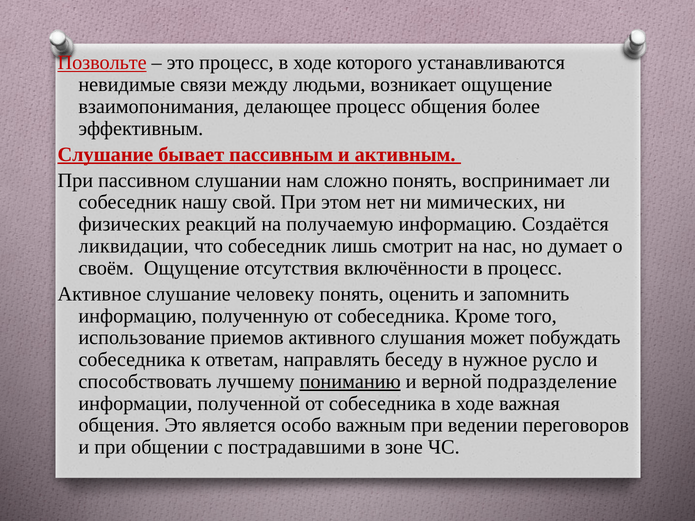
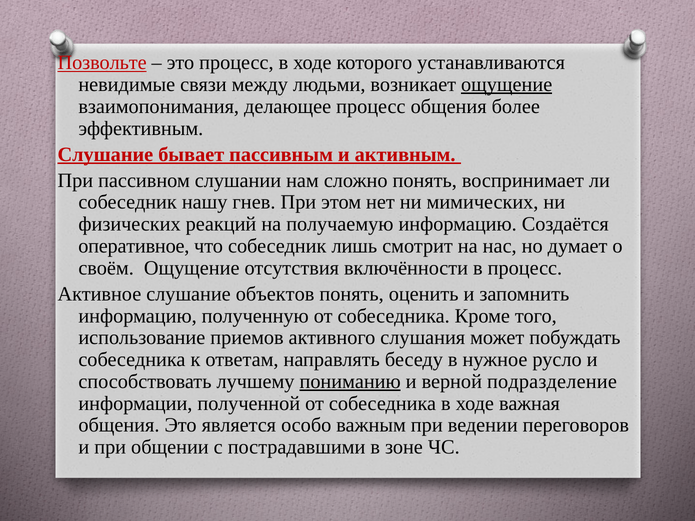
ощущение underline: none -> present (507, 85)
свой: свой -> гнев (254, 202)
ликвидации: ликвидации -> оперативное (134, 246)
человеку: человеку -> объектов (275, 294)
